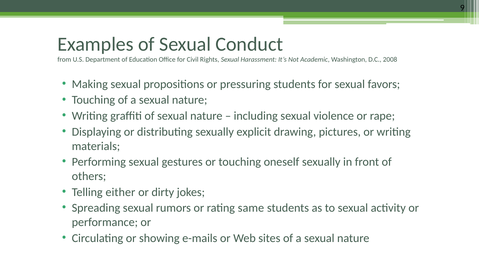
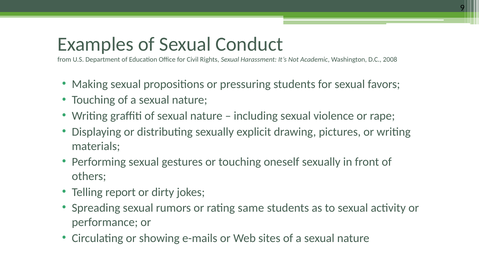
either: either -> report (121, 192)
